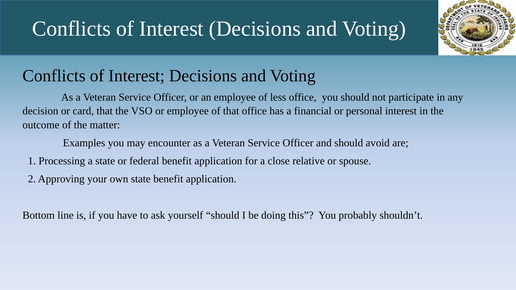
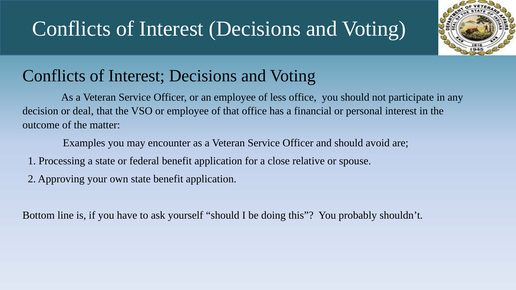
card: card -> deal (83, 111)
